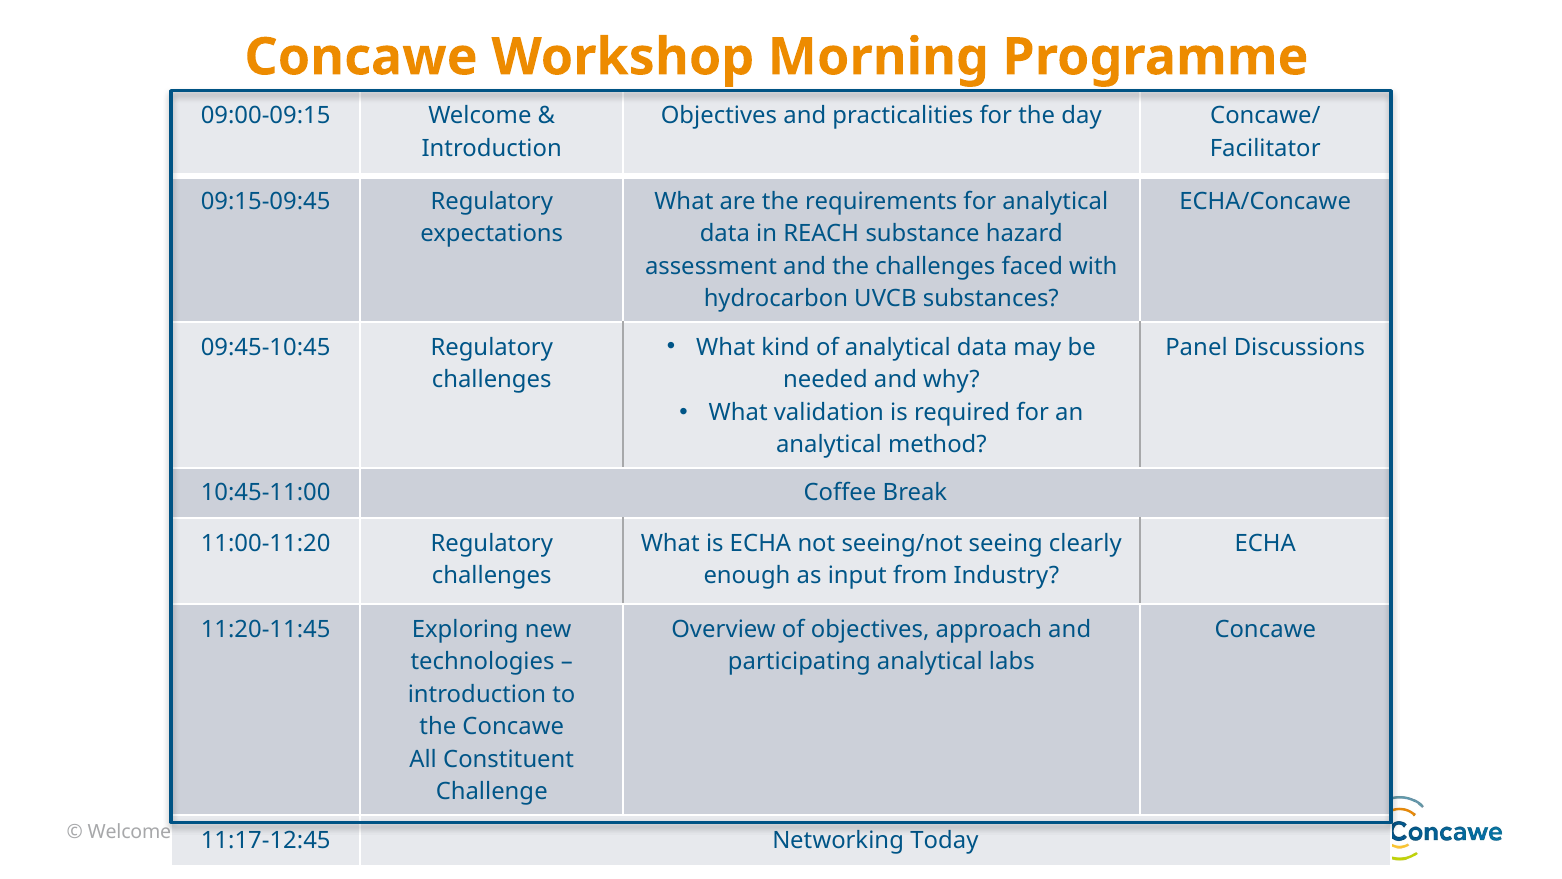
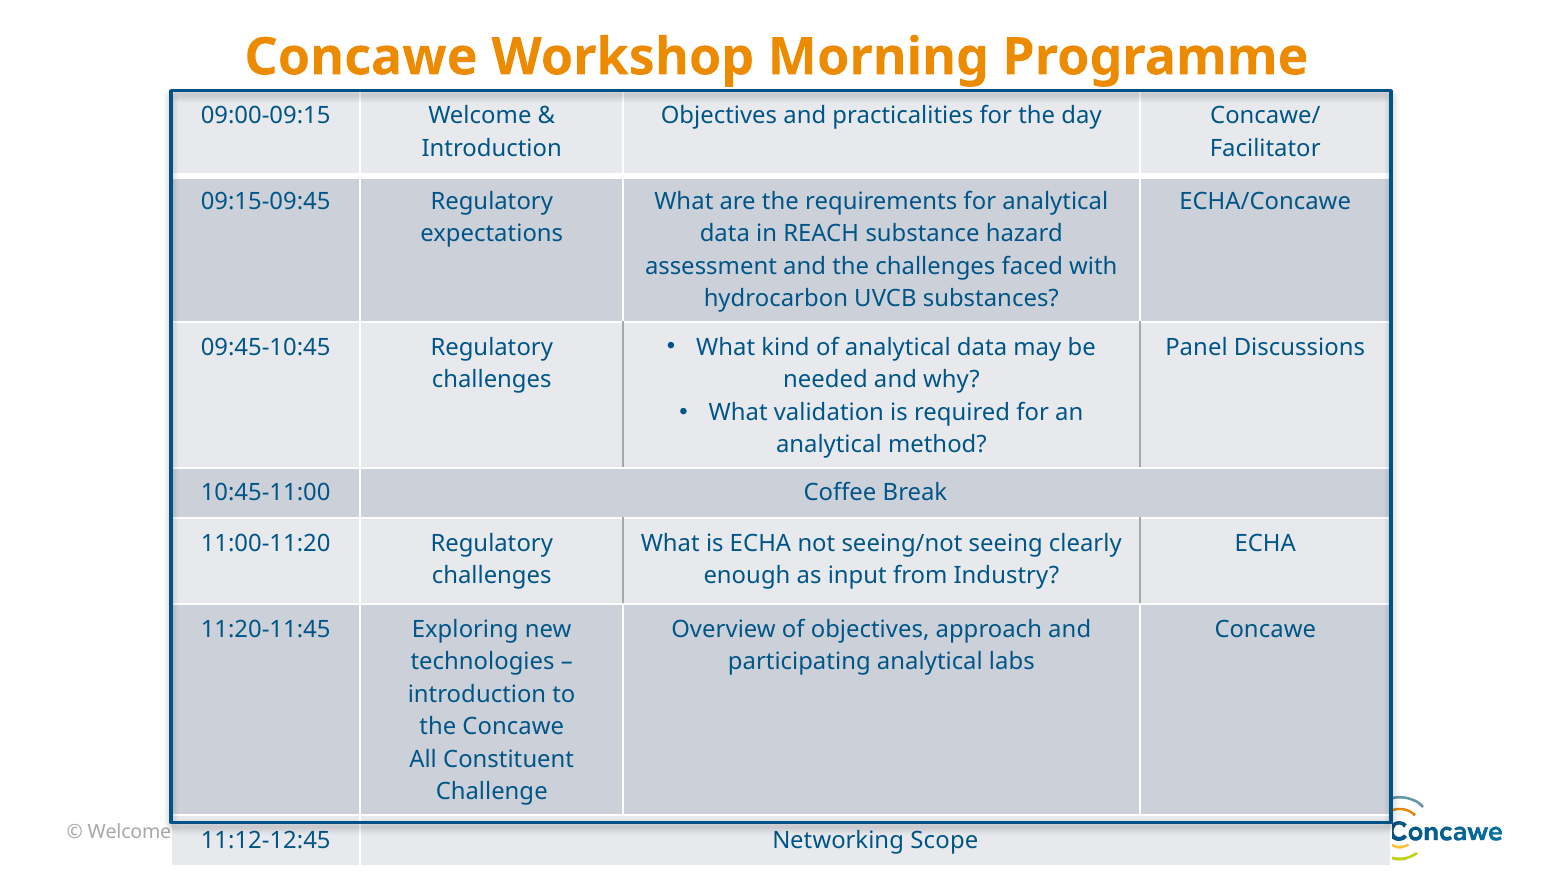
11:17-12:45: 11:17-12:45 -> 11:12-12:45 (266, 840)
Today: Today -> Scope (944, 840)
